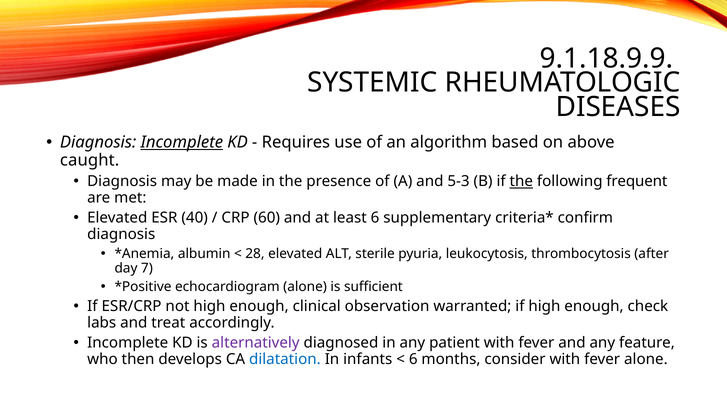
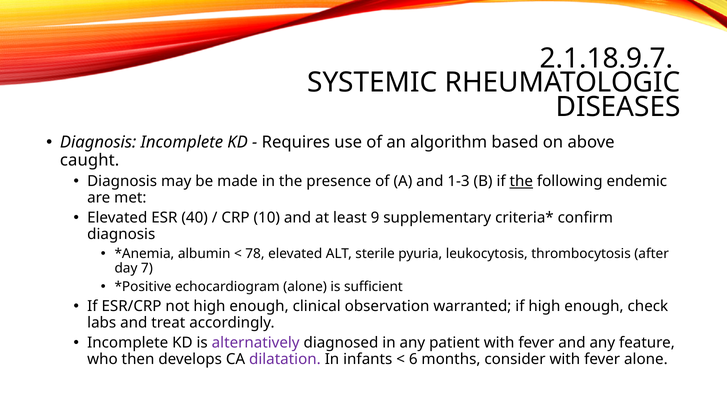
9.1.18.9.9: 9.1.18.9.9 -> 2.1.18.9.7 (607, 58)
Incomplete underline: present -> none (182, 142)
5-3: 5-3 -> 1-3 (459, 181)
frequent: frequent -> endemic (637, 181)
60: 60 -> 10 (267, 218)
least 6: 6 -> 9 (375, 218)
28: 28 -> 78 (255, 254)
dilatation colour: blue -> purple (285, 359)
